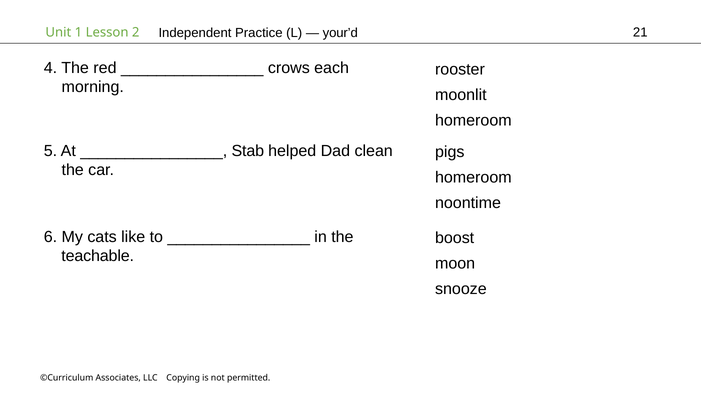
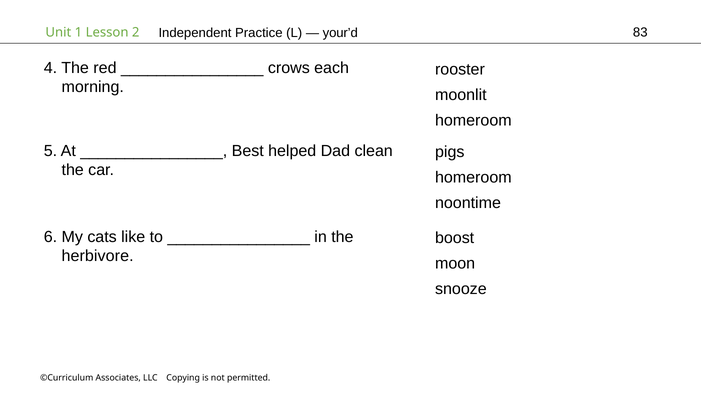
21: 21 -> 83 (640, 32)
Stab: Stab -> Best (248, 151)
teachable: teachable -> herbivore (98, 256)
